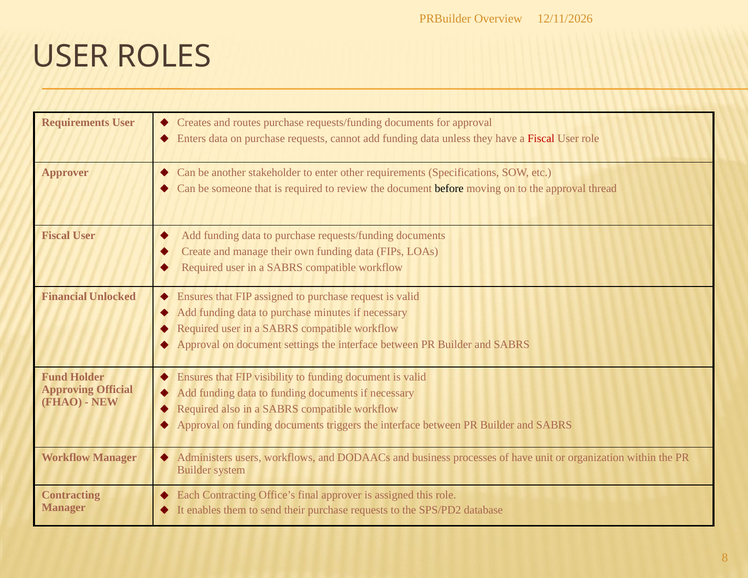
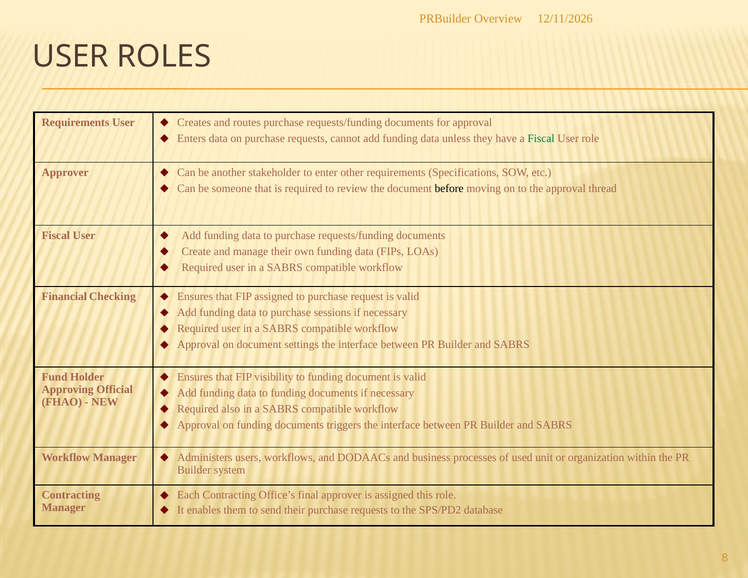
Fiscal colour: red -> green (541, 138)
Unlocked: Unlocked -> Checking (112, 297)
minutes: minutes -> sessions (332, 313)
of have: have -> used (522, 457)
